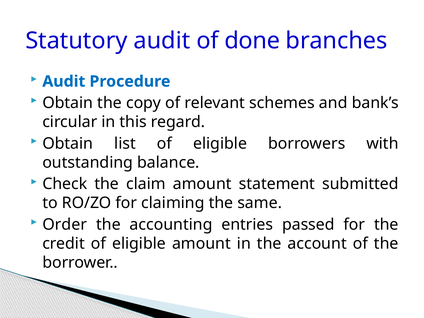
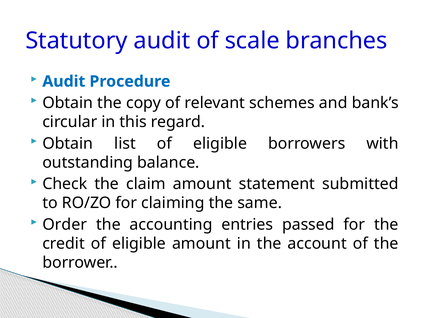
done: done -> scale (252, 41)
